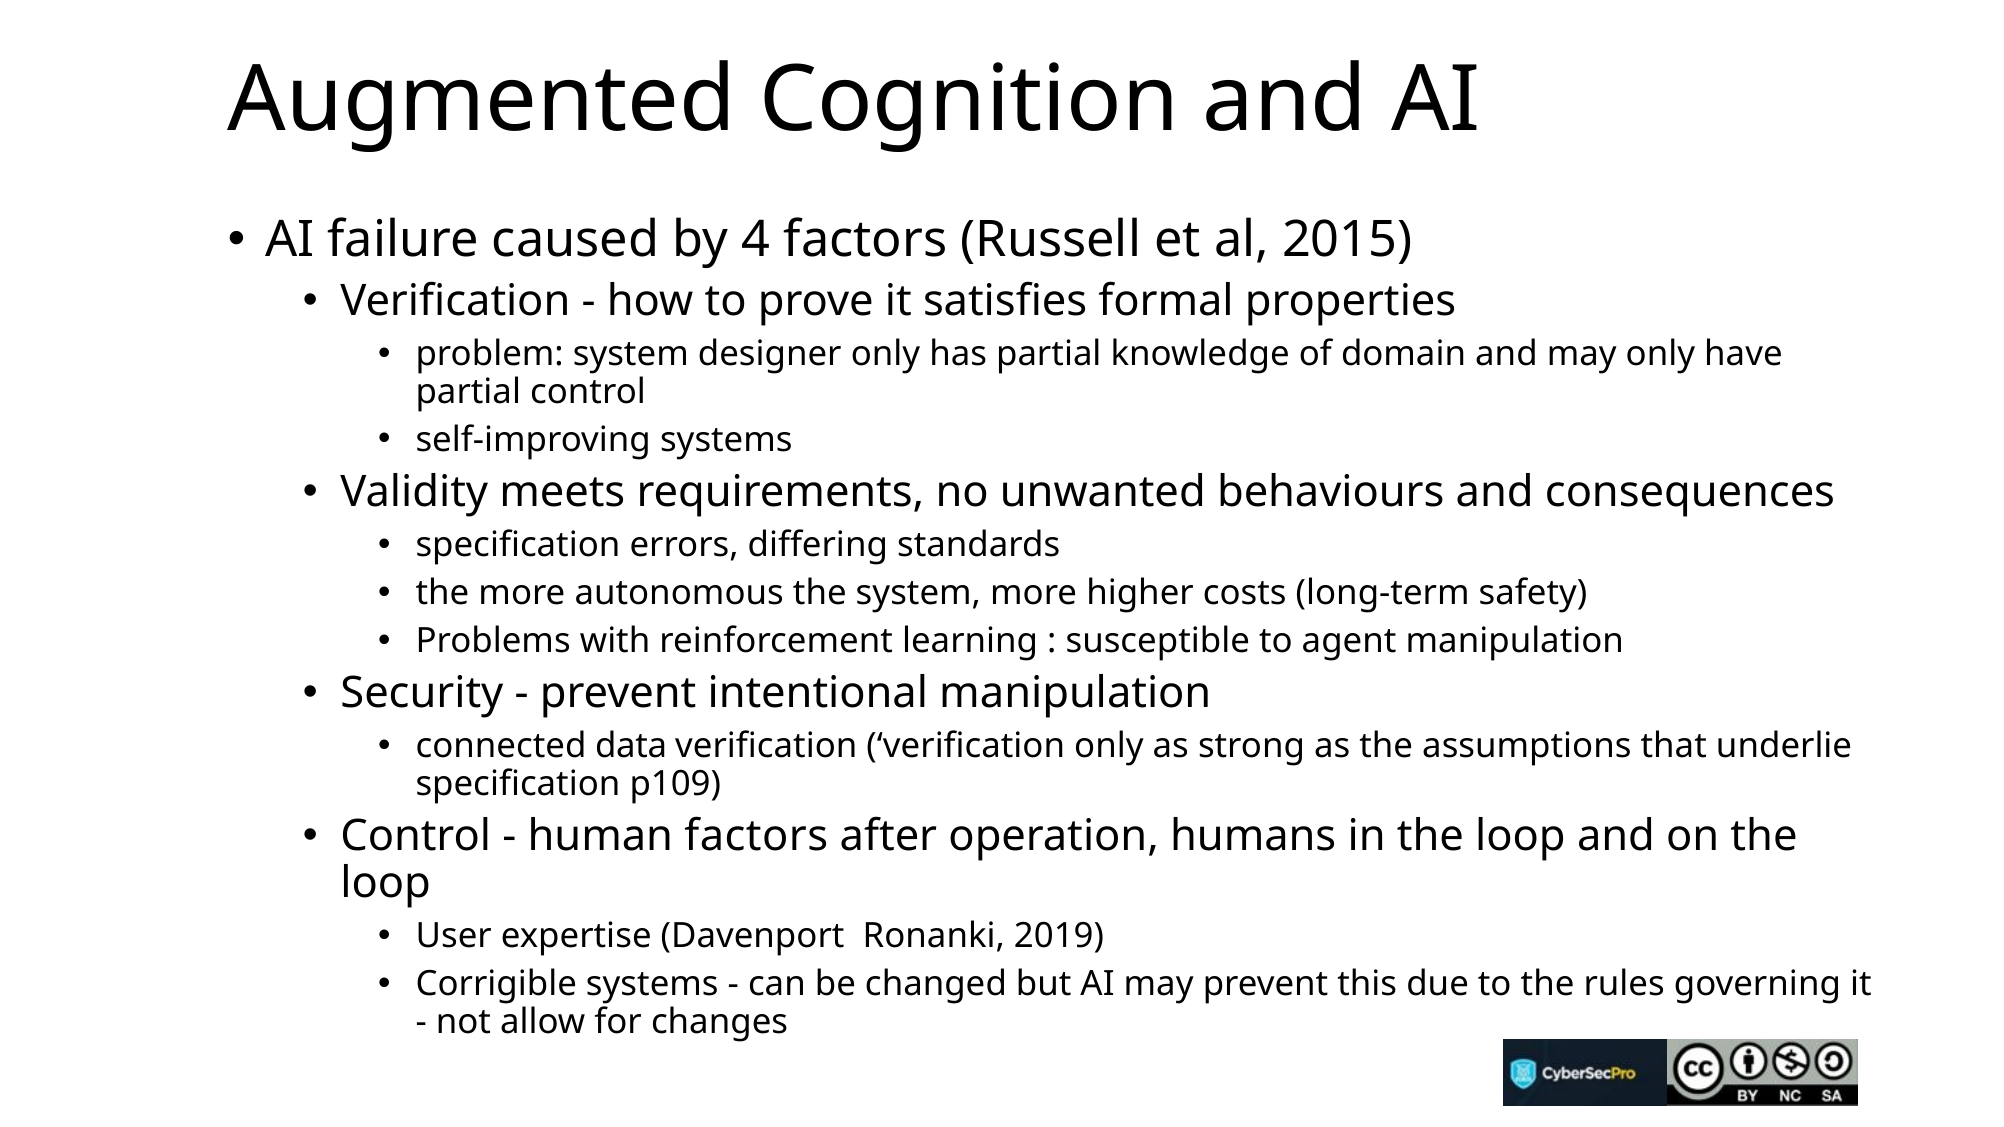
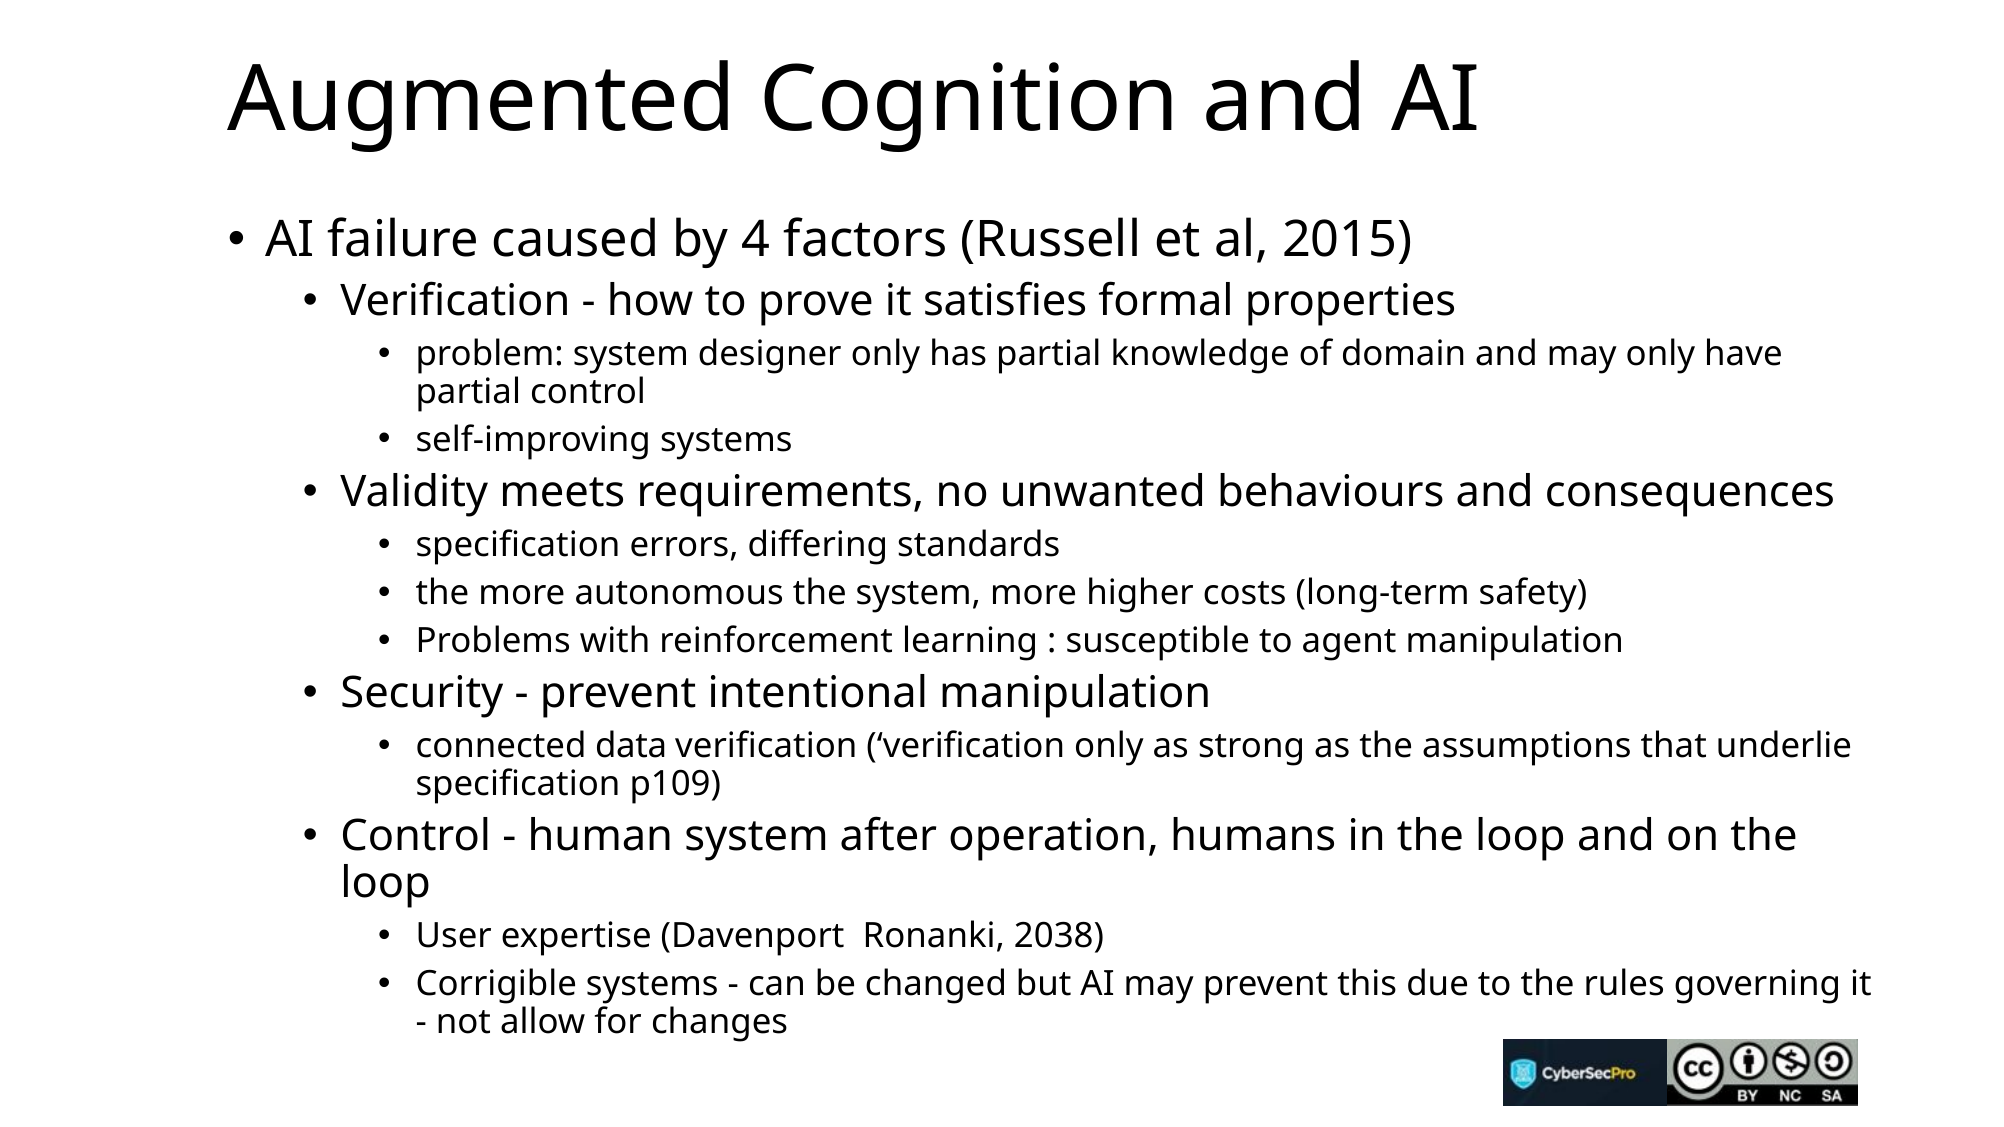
human factors: factors -> system (757, 837)
2019: 2019 -> 2038 (1059, 937)
